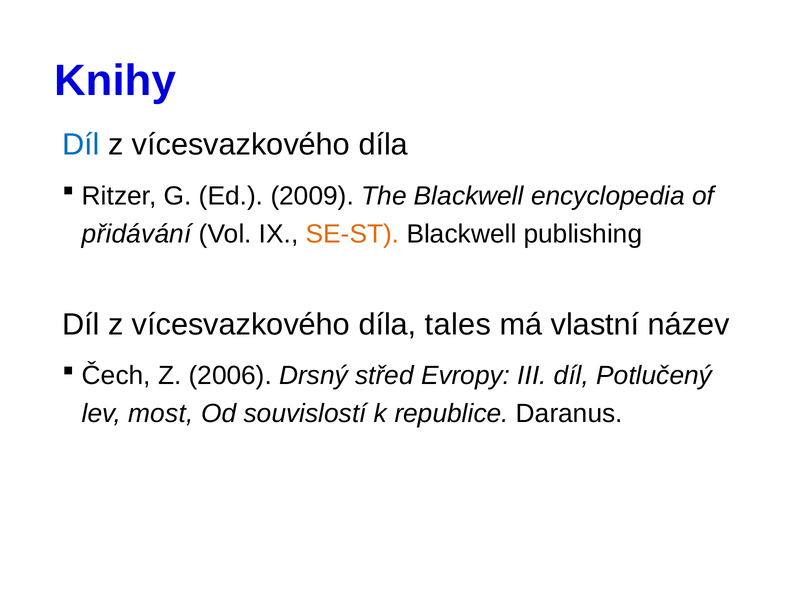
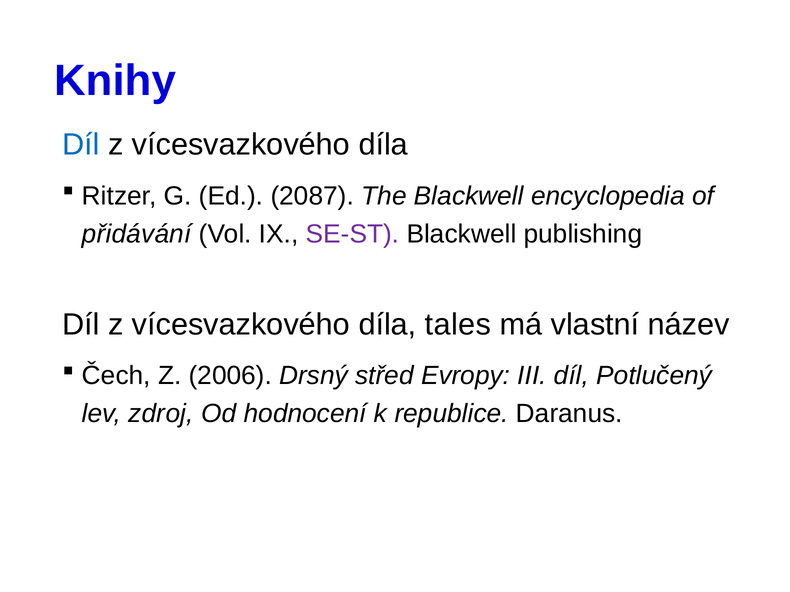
2009: 2009 -> 2087 (312, 196)
SE-ST colour: orange -> purple (352, 234)
most: most -> zdroj (161, 414)
souvislostí: souvislostí -> hodnocení (305, 414)
